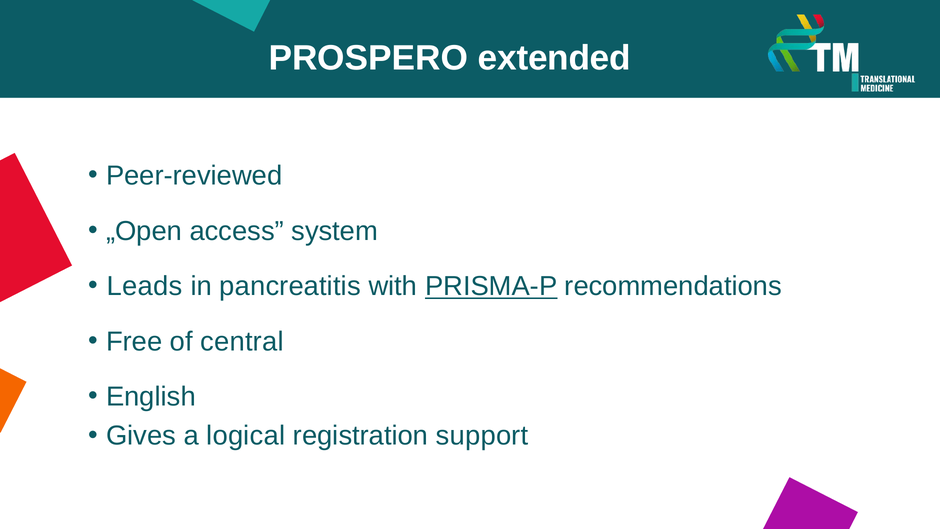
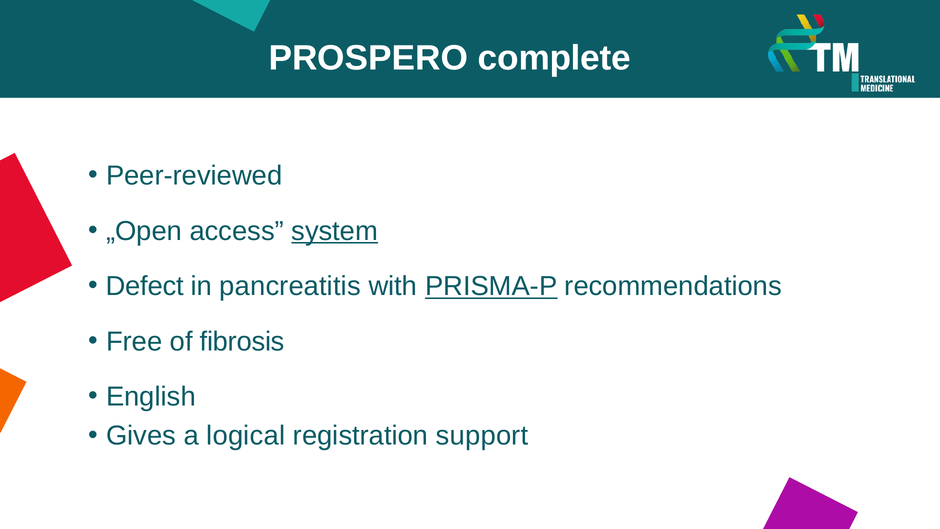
extended: extended -> complete (554, 58)
system underline: none -> present (335, 231)
Leads: Leads -> Defect (145, 286)
central: central -> fibrosis (242, 341)
